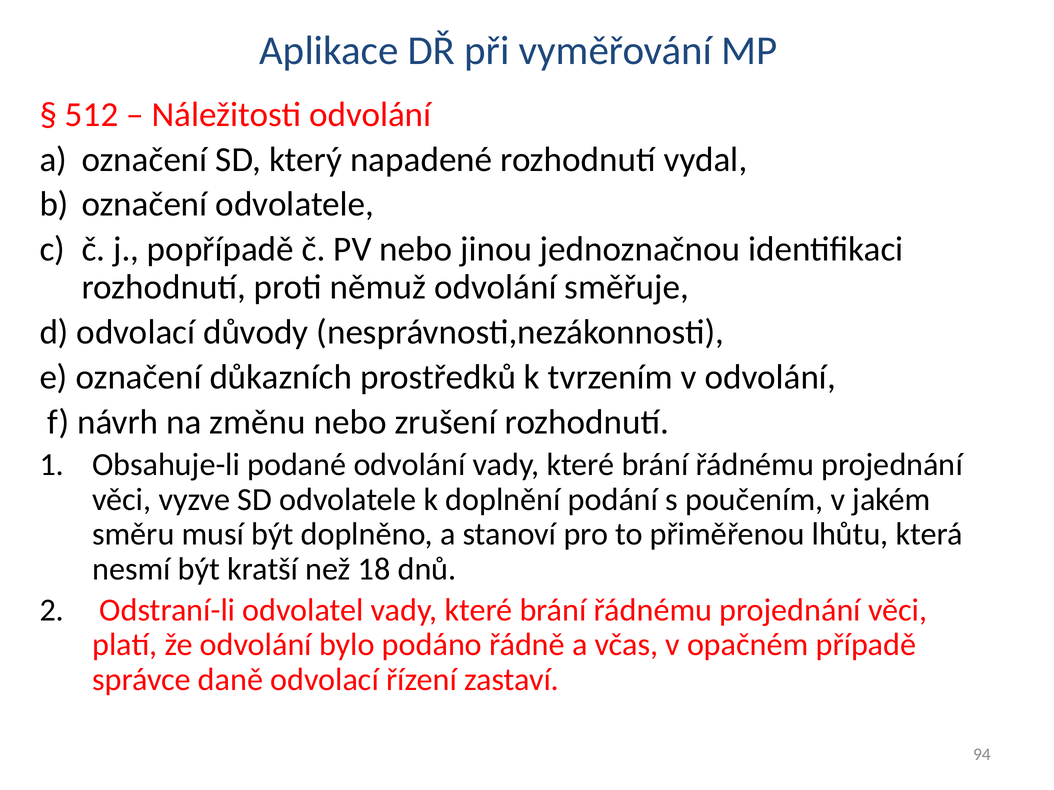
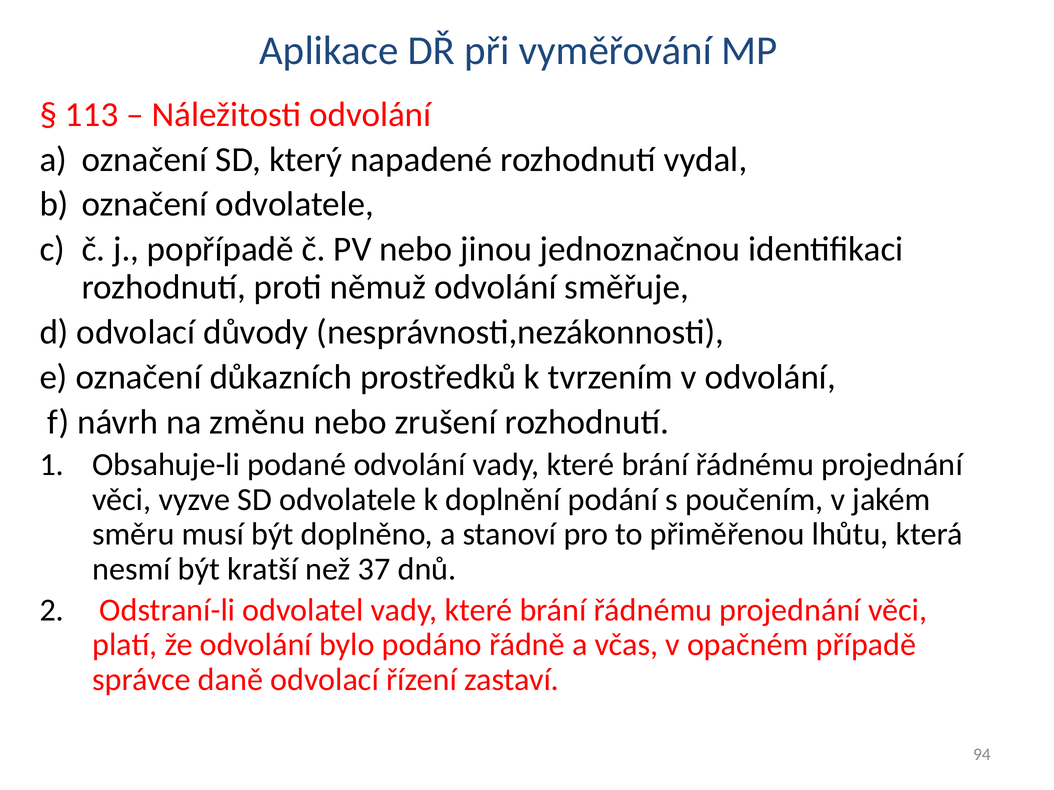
512: 512 -> 113 (92, 115)
18: 18 -> 37 (374, 569)
